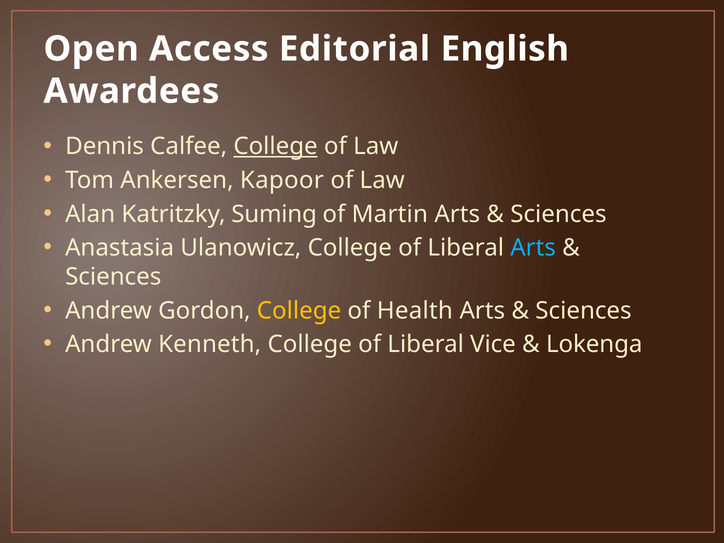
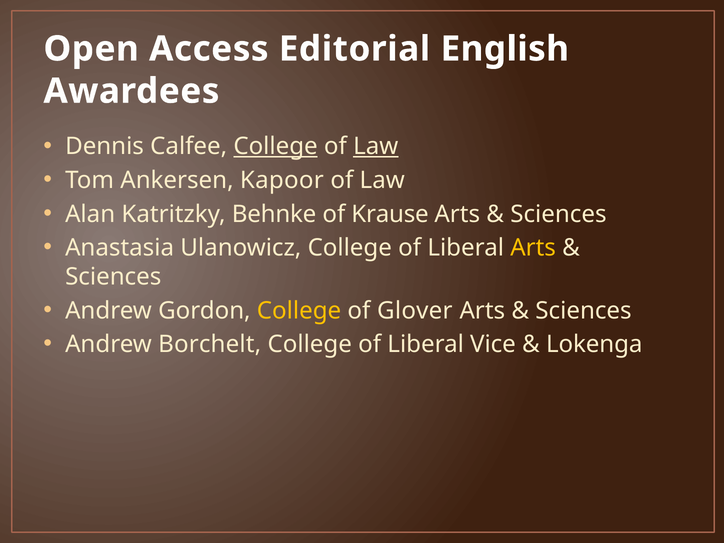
Law underline: none -> present (376, 146)
Suming: Suming -> Behnke (274, 214)
Martin: Martin -> Krause (390, 214)
Arts colour: light blue -> yellow (533, 248)
Health: Health -> Glover (415, 311)
Kenneth: Kenneth -> Borchelt (210, 344)
